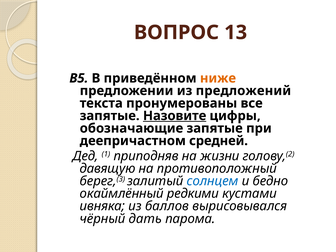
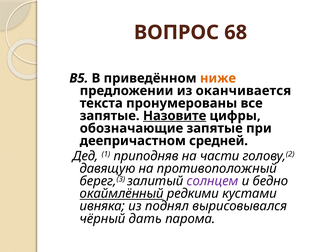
13: 13 -> 68 (236, 32)
предложений: предложений -> оканчивается (243, 91)
жизни: жизни -> части (220, 156)
солнцем colour: blue -> purple (213, 181)
окаймлённый underline: none -> present (122, 194)
баллов: баллов -> поднял (167, 206)
